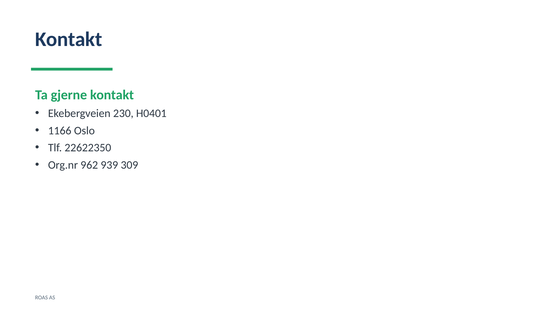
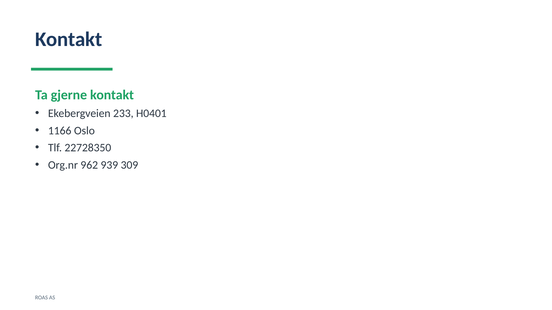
230: 230 -> 233 (123, 114)
22622350: 22622350 -> 22728350 (88, 148)
